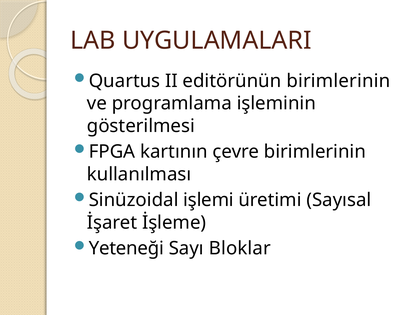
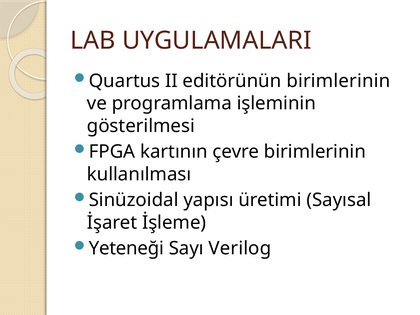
işlemi: işlemi -> yapısı (208, 200)
Bloklar: Bloklar -> Verilog (240, 248)
